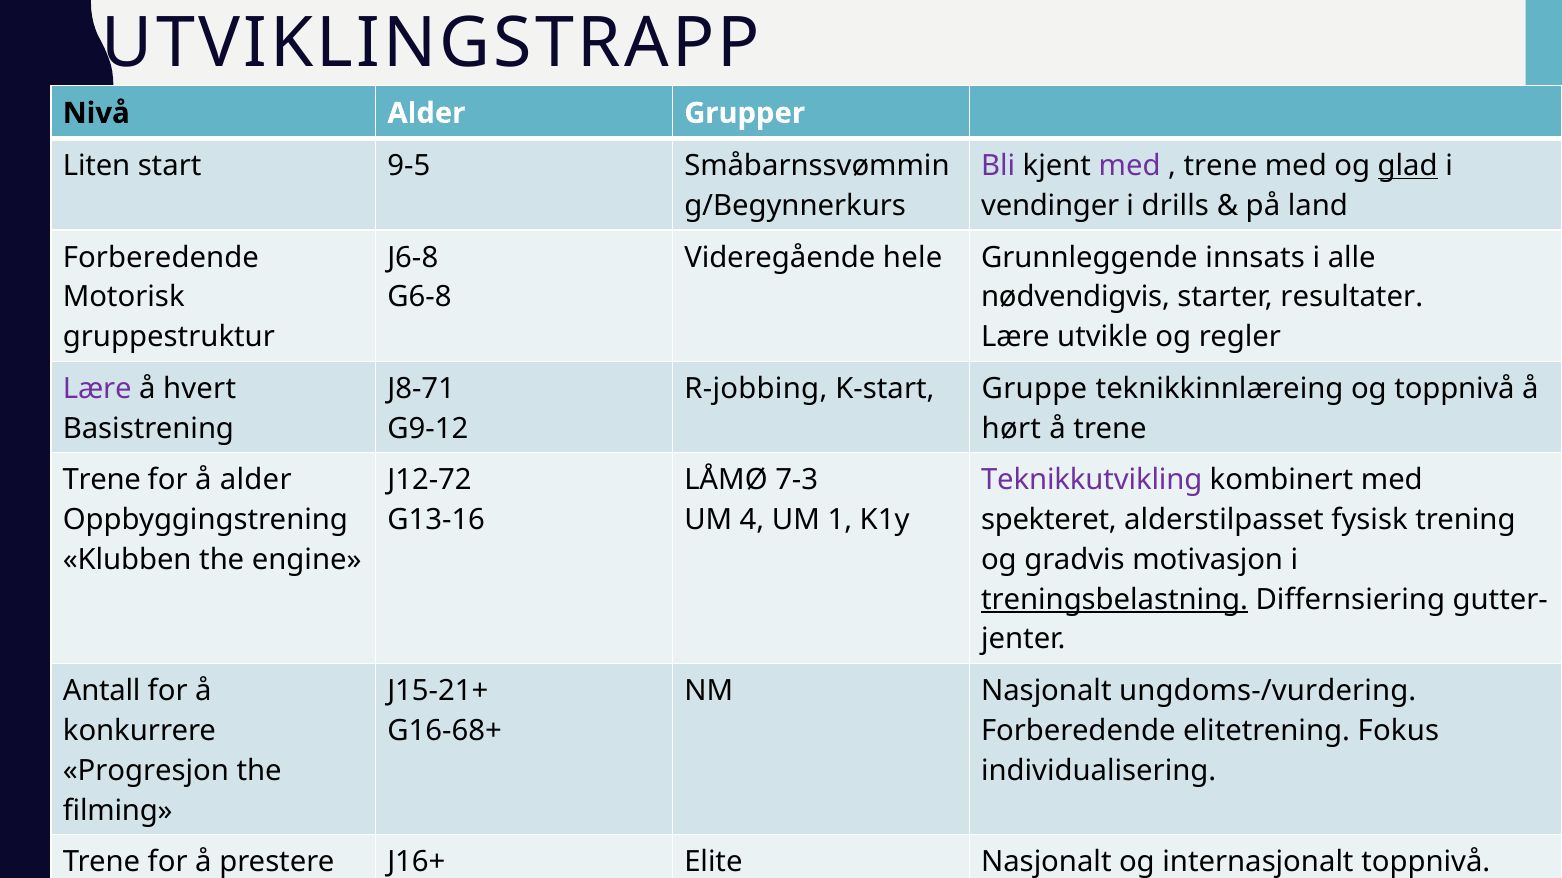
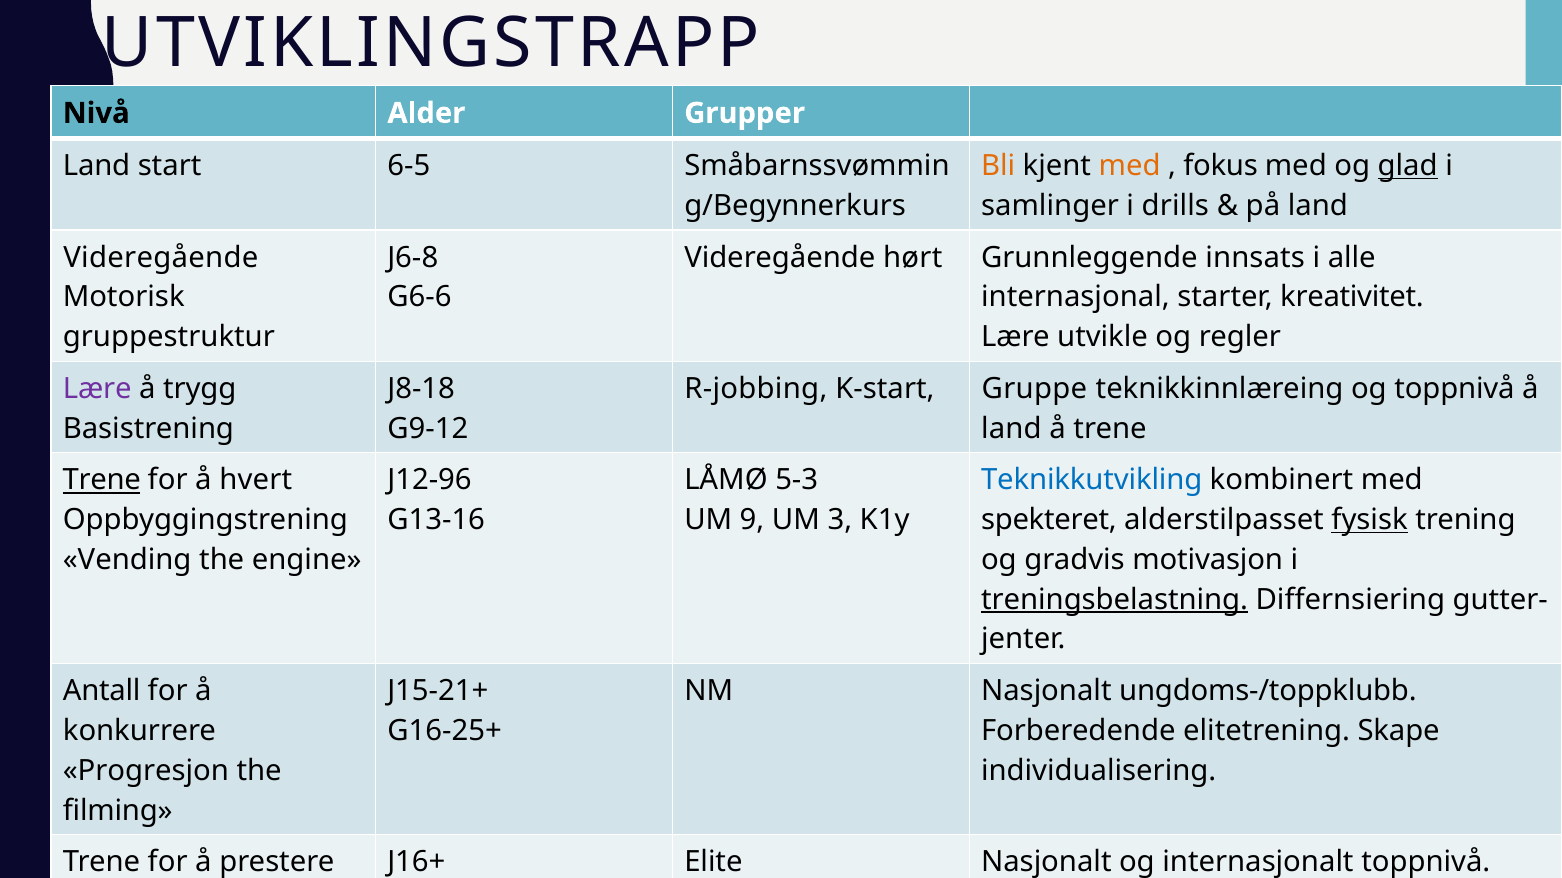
Liten: Liten -> Land (97, 166)
9-5: 9-5 -> 6-5 (409, 166)
Bli colour: purple -> orange (998, 166)
med colour: purple -> orange (1130, 166)
trene: trene -> fokus (1221, 166)
vendinger: vendinger -> samlinger (1050, 206)
Forberedende: Forberedende -> Videregående (161, 258)
Videregående hele: hele -> hørt (913, 258)
G6-8: G6-8 -> G6-6 (420, 297)
nødvendigvis: nødvendigvis -> internasjonal (1075, 297)
resultater: resultater -> kreativitet (1352, 297)
hvert: hvert -> trygg (200, 389)
J8-71: J8-71 -> J8-18 (421, 389)
hørt: hørt -> land (1011, 429)
Trene underline: none -> present (102, 480)
å alder: alder -> hvert (256, 480)
J12-72: J12-72 -> J12-96 (430, 480)
7-3: 7-3 -> 5-3 (797, 480)
Teknikkutvikling colour: purple -> blue (1092, 480)
4: 4 -> 9 (752, 520)
1: 1 -> 3 (840, 520)
fysisk underline: none -> present (1370, 520)
Klubben: Klubben -> Vending (127, 560)
ungdoms-/vurdering: ungdoms-/vurdering -> ungdoms-/toppklubb (1268, 691)
G16-68+: G16-68+ -> G16-25+ (445, 731)
Fokus: Fokus -> Skape (1399, 731)
